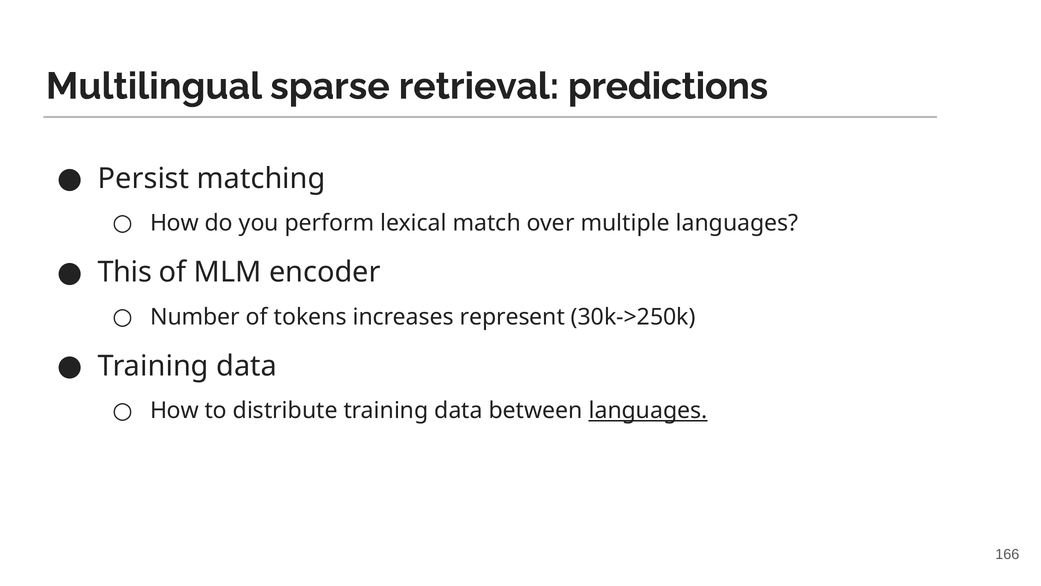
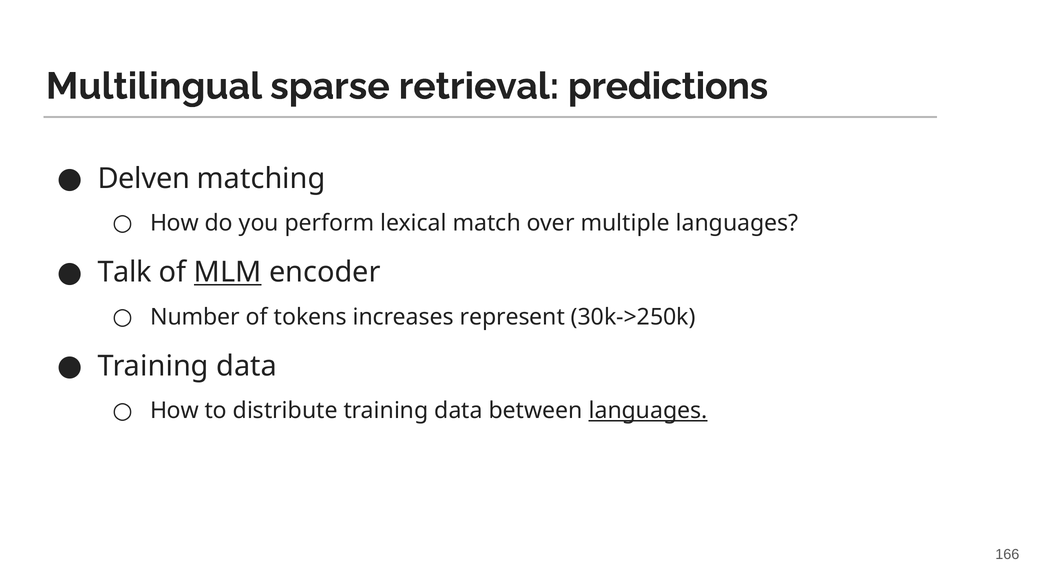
Persist: Persist -> Delven (144, 178)
This: This -> Talk (125, 272)
MLM underline: none -> present (228, 272)
